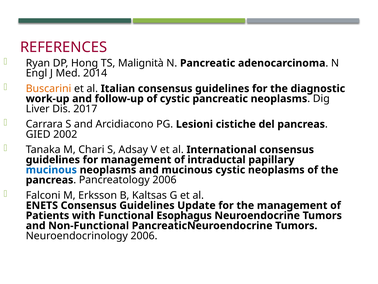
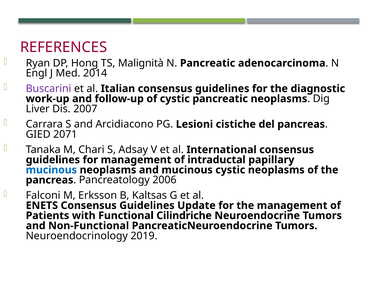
Buscarini colour: orange -> purple (49, 88)
2017: 2017 -> 2007 (85, 109)
2002: 2002 -> 2071 (65, 134)
Esophagus: Esophagus -> Cilindriche (184, 215)
Neuroendocrinology 2006: 2006 -> 2019 (144, 235)
